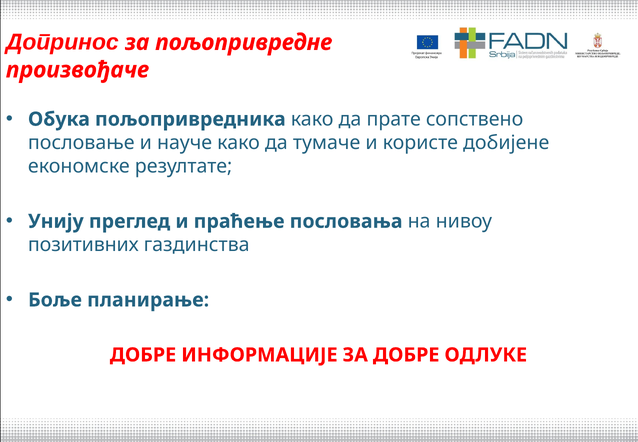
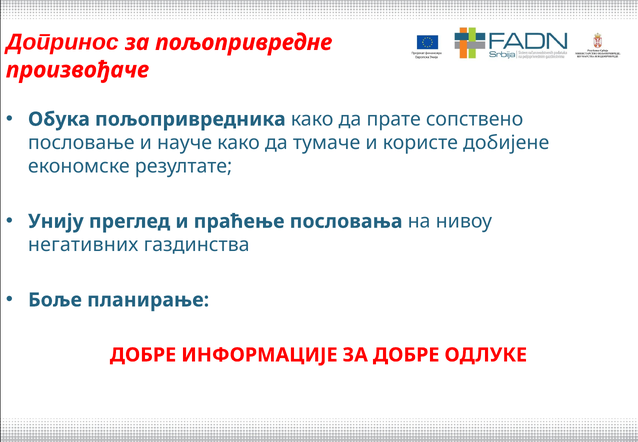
позитивних: позитивних -> негативних (83, 245)
